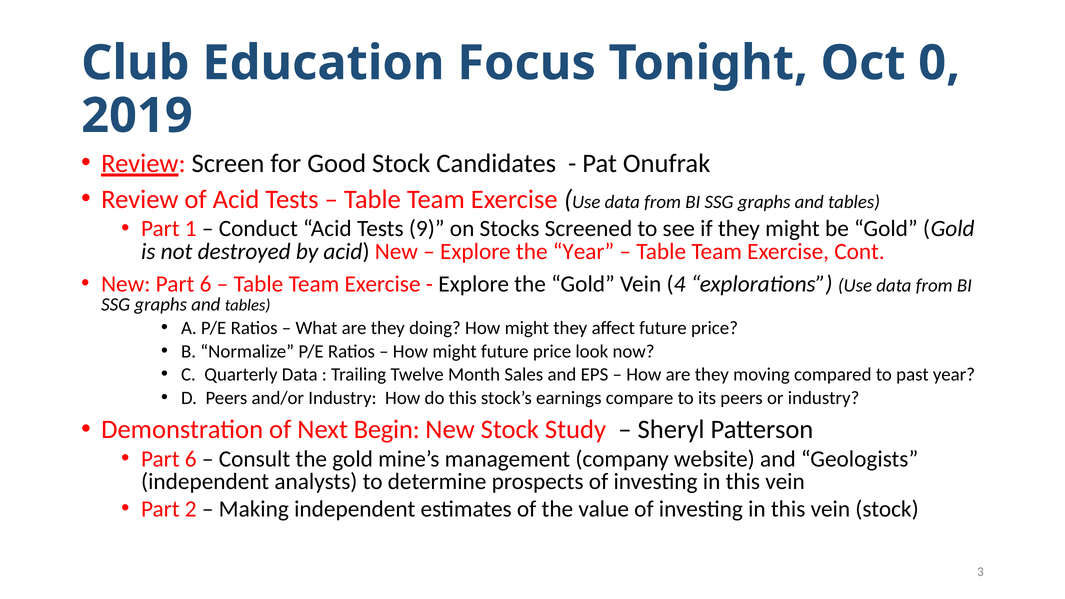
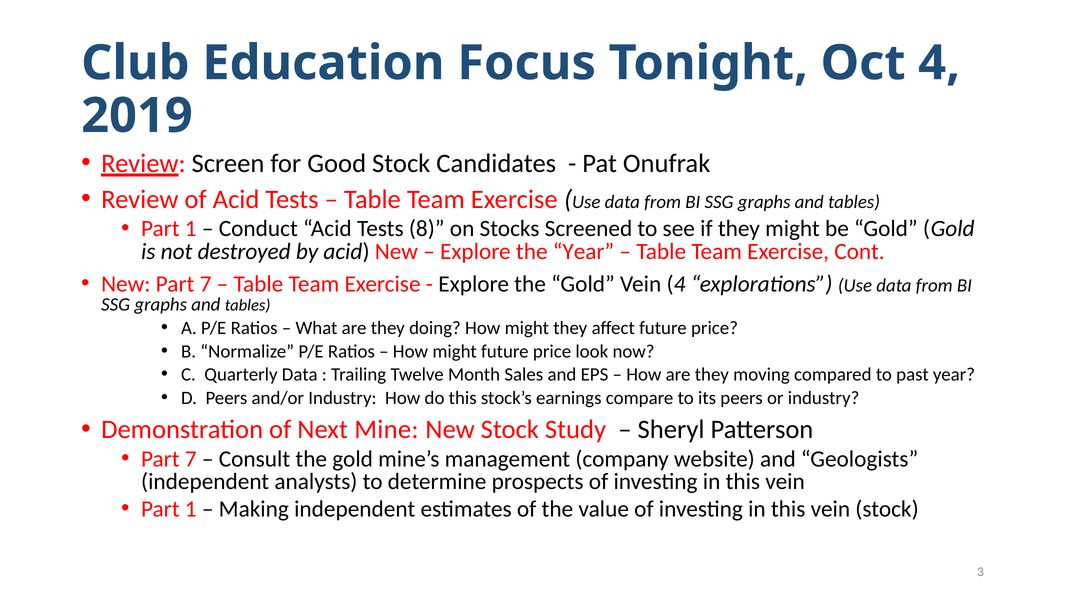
Oct 0: 0 -> 4 (939, 63)
9: 9 -> 8 (427, 229)
New Part 6: 6 -> 7 (206, 284)
Begin: Begin -> Mine (386, 430)
6: 6 -> 7 (191, 459)
2: 2 -> 1 (191, 509)
